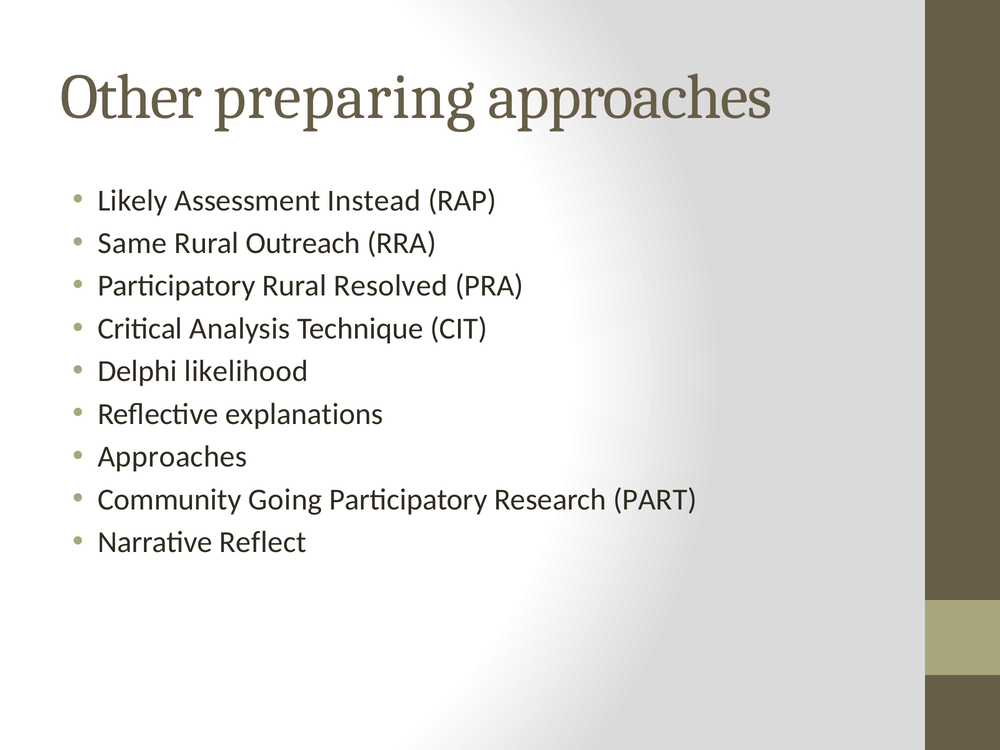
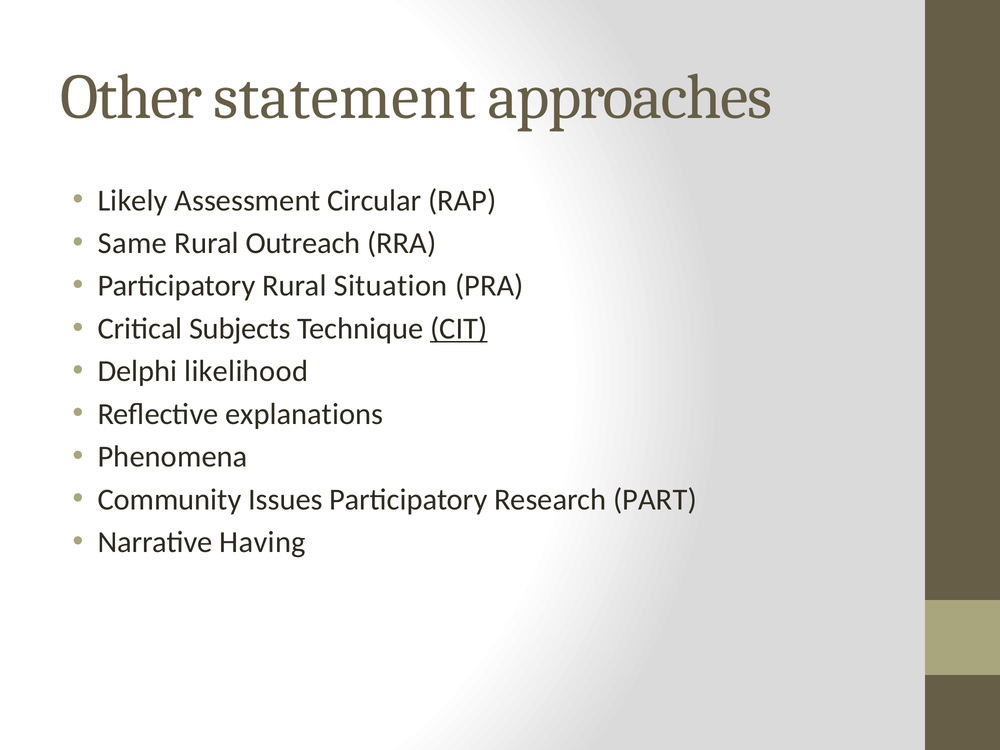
preparing: preparing -> statement (345, 97)
Instead: Instead -> Circular (374, 200)
Resolved: Resolved -> Situation (391, 286)
Analysis: Analysis -> Subjects (240, 329)
CIT underline: none -> present (459, 329)
Approaches: Approaches -> Phenomena (173, 457)
Going: Going -> Issues (286, 499)
Reflect: Reflect -> Having (263, 542)
